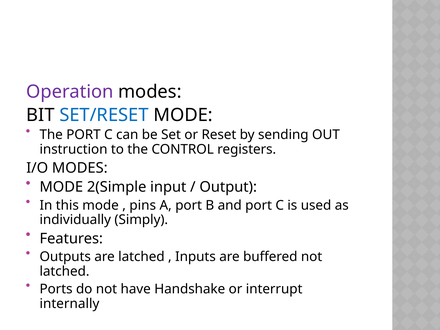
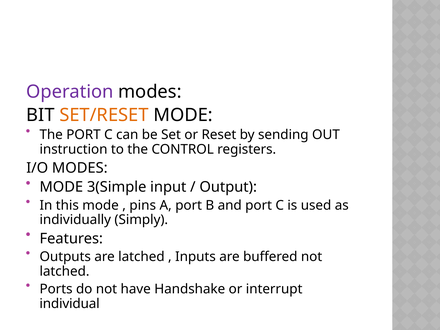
SET/RESET colour: blue -> orange (104, 115)
2(Simple: 2(Simple -> 3(Simple (117, 187)
internally: internally -> individual (70, 304)
